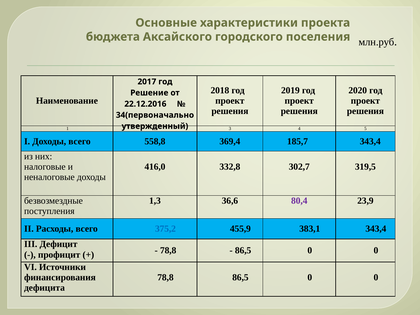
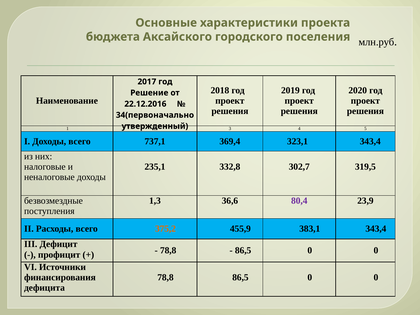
558,8: 558,8 -> 737,1 (155, 141)
185,7: 185,7 -> 323,1 (297, 141)
416,0: 416,0 -> 235,1 (155, 167)
375,2 colour: blue -> orange (165, 229)
